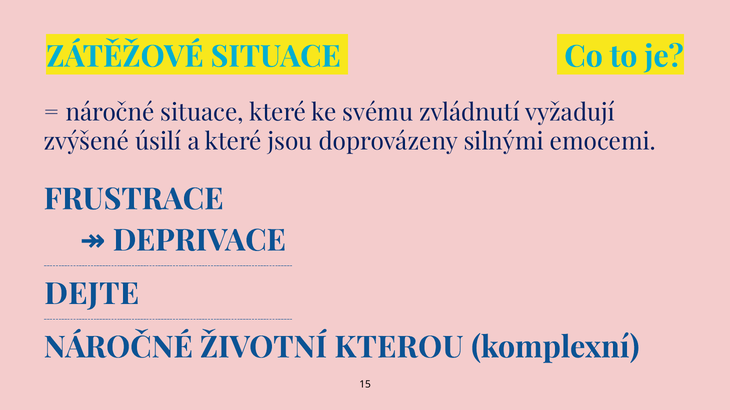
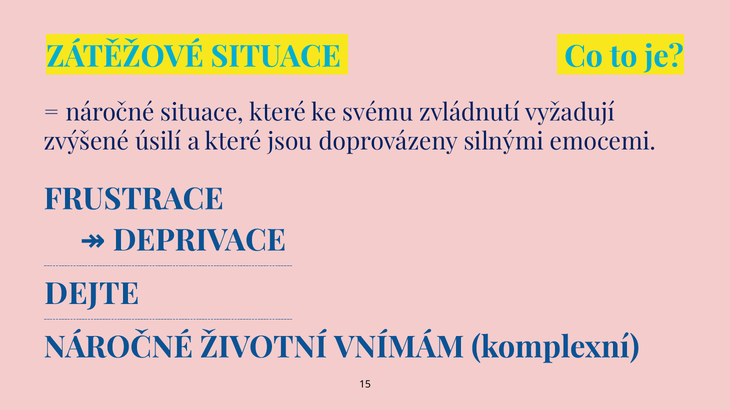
KTEROU: KTEROU -> VNÍMÁM (399, 348)
